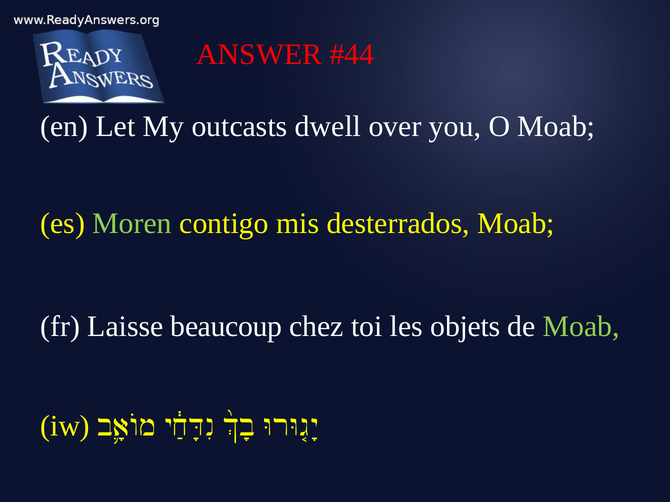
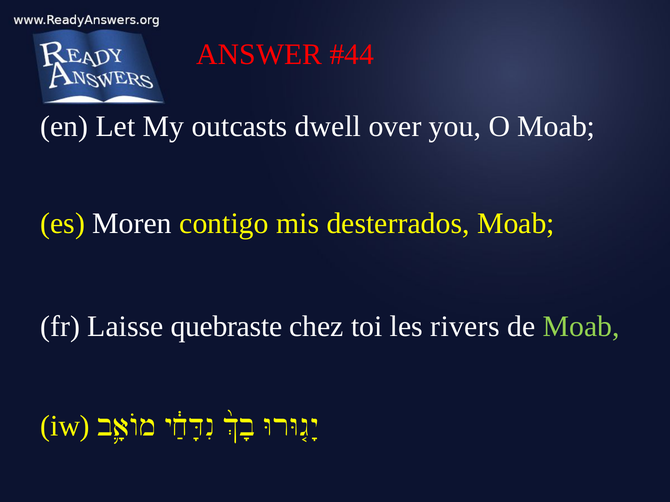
Moren colour: light green -> white (132, 224)
beaucoup: beaucoup -> quebraste (226, 327)
objets: objets -> rivers (465, 327)
